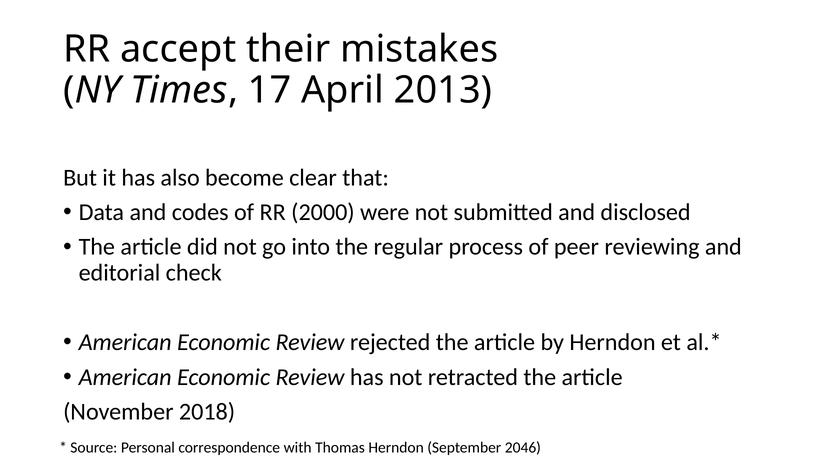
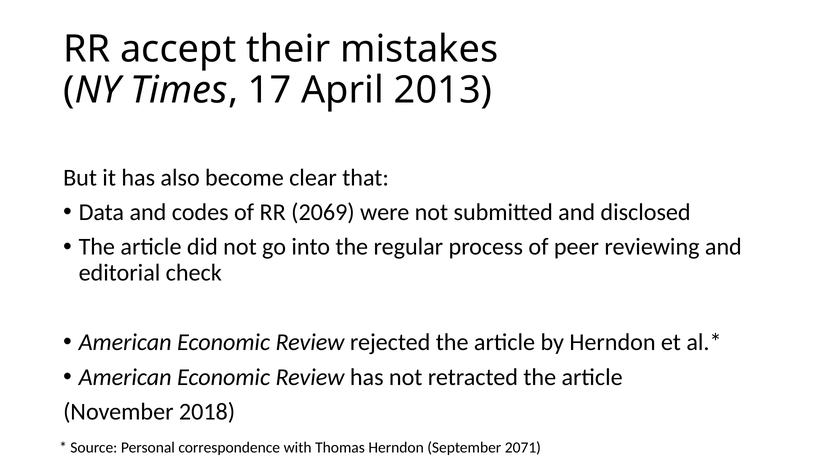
2000: 2000 -> 2069 (323, 212)
2046: 2046 -> 2071 (523, 447)
